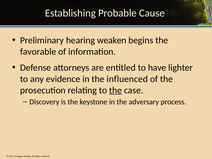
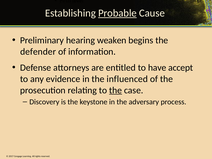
Probable underline: none -> present (117, 13)
favorable: favorable -> defender (38, 52)
lighter: lighter -> accept (181, 68)
